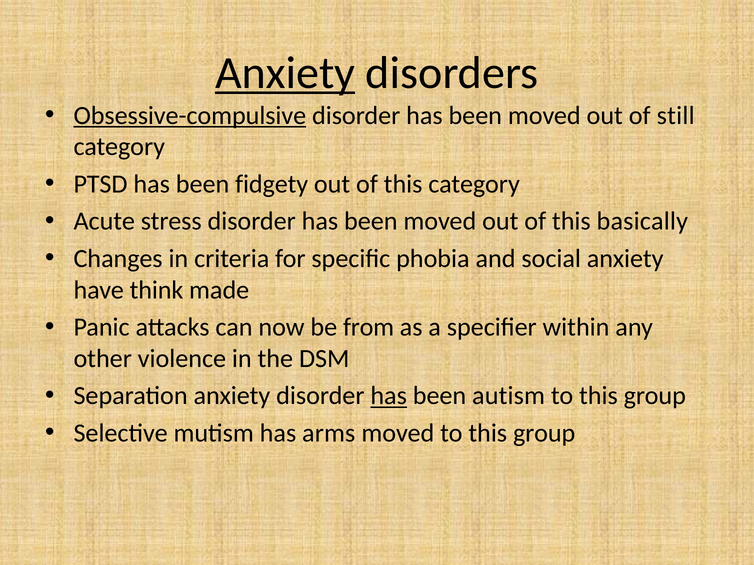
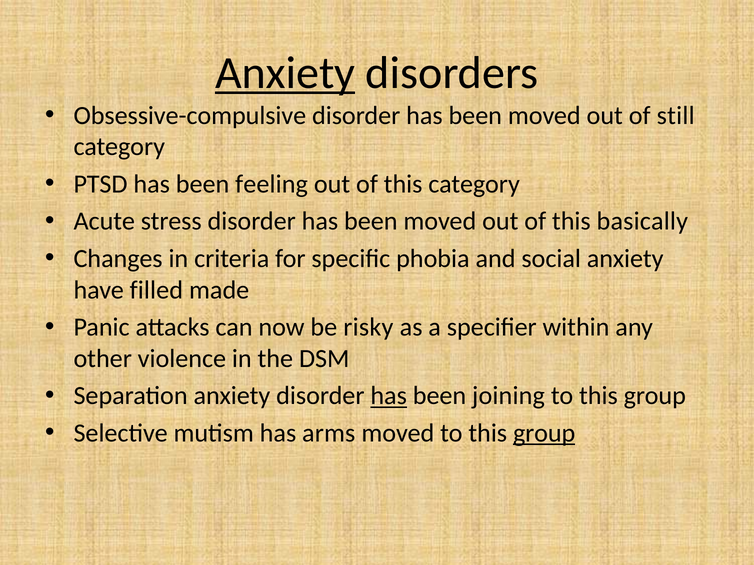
Obsessive-compulsive underline: present -> none (190, 116)
fidgety: fidgety -> feeling (272, 184)
think: think -> filled (156, 290)
from: from -> risky (368, 328)
autism: autism -> joining (508, 396)
group underline: none -> present (544, 433)
